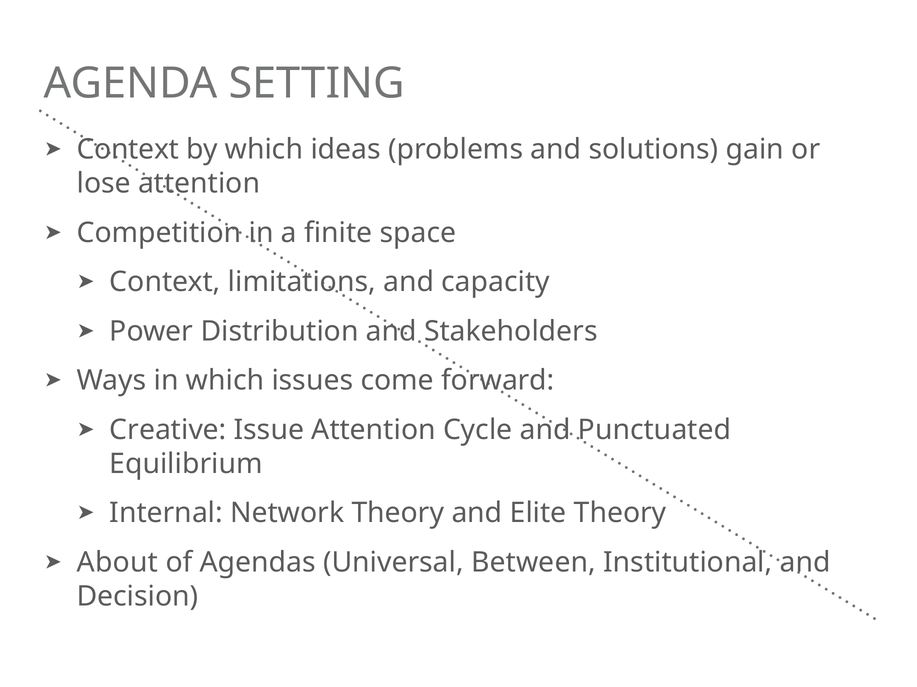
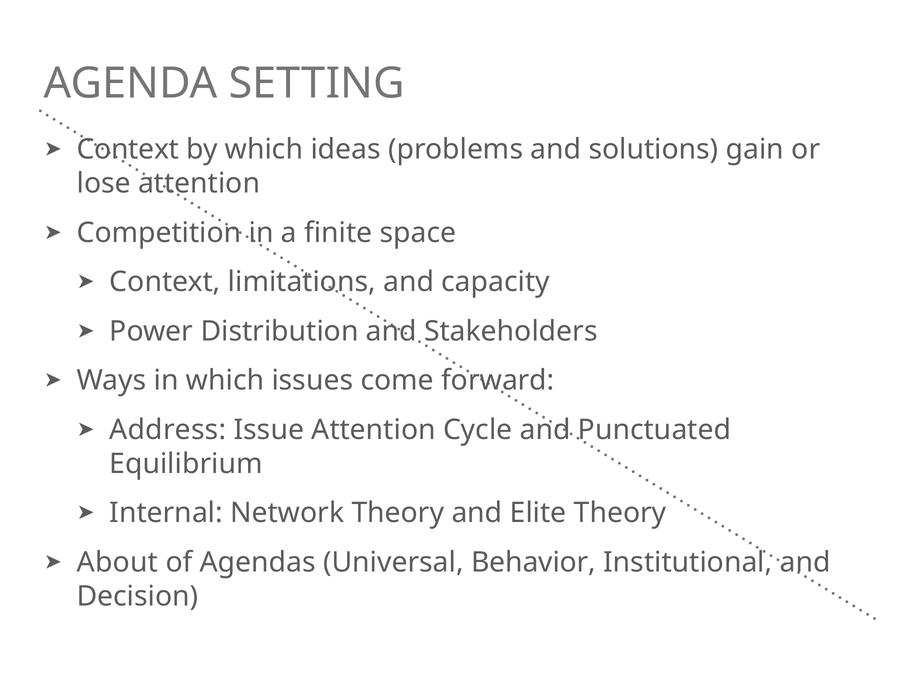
Creative: Creative -> Address (168, 430)
Between: Between -> Behavior (534, 563)
